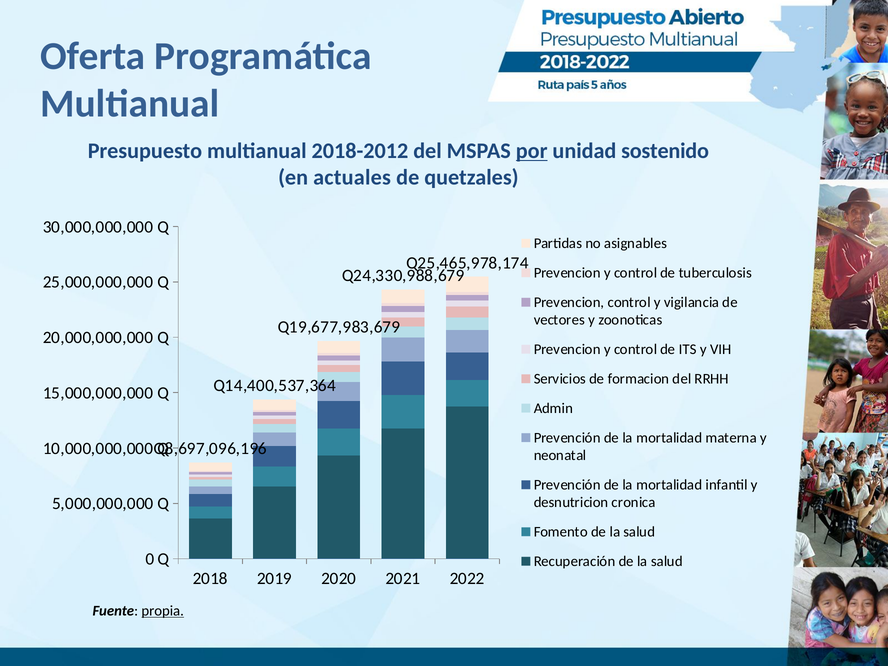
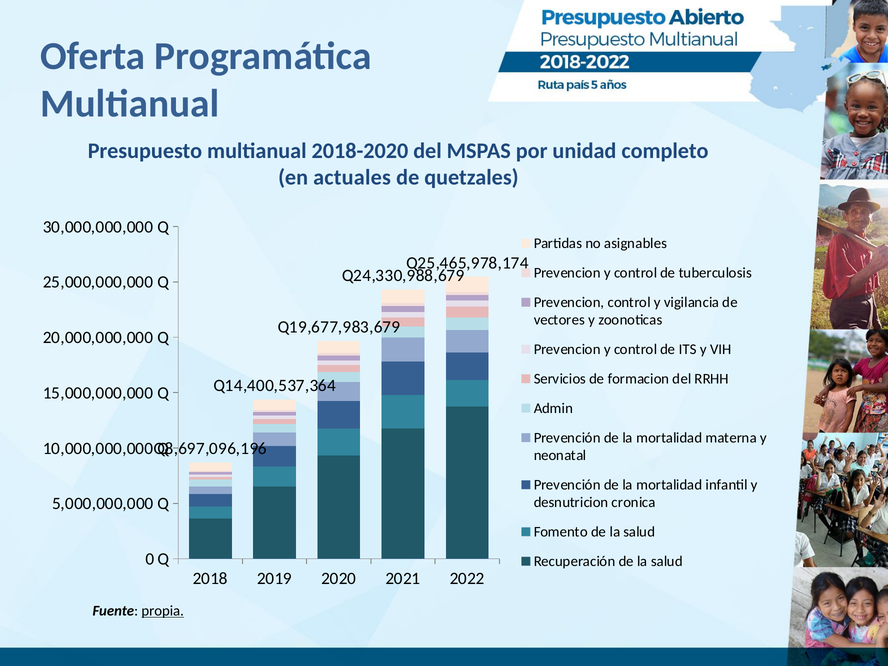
2018-2012: 2018-2012 -> 2018-2020 (360, 151)
por underline: present -> none (532, 151)
sostenido: sostenido -> completo (665, 151)
